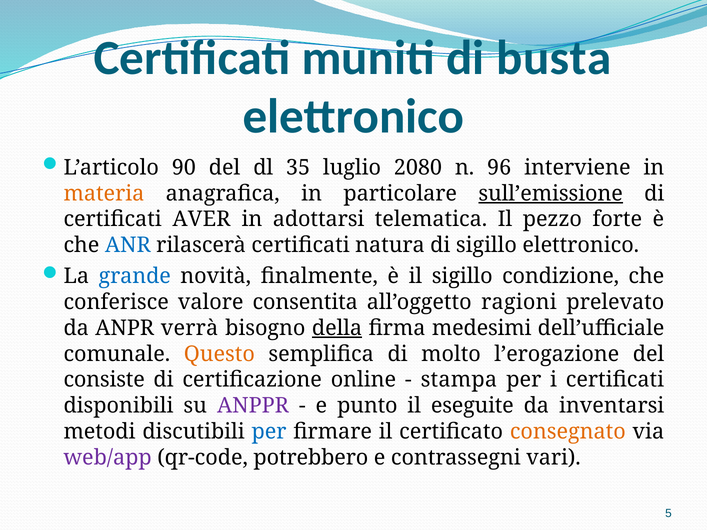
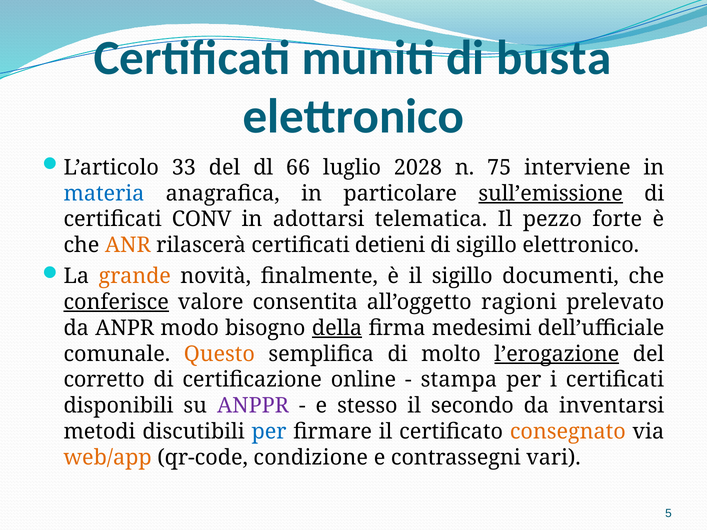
90: 90 -> 33 (184, 168)
35: 35 -> 66 (298, 168)
2080: 2080 -> 2028 (418, 168)
96: 96 -> 75 (499, 168)
materia colour: orange -> blue (104, 194)
AVER: AVER -> CONV (202, 219)
ANR colour: blue -> orange (128, 245)
natura: natura -> detieni (390, 245)
grande colour: blue -> orange (135, 276)
condizione: condizione -> documenti (561, 276)
conferisce underline: none -> present (116, 302)
verrà: verrà -> modo (190, 328)
l’erogazione underline: none -> present (557, 354)
consiste: consiste -> corretto (104, 380)
punto: punto -> stesso (367, 406)
eseguite: eseguite -> secondo (472, 406)
web/app colour: purple -> orange (108, 458)
potrebbero: potrebbero -> condizione (311, 458)
